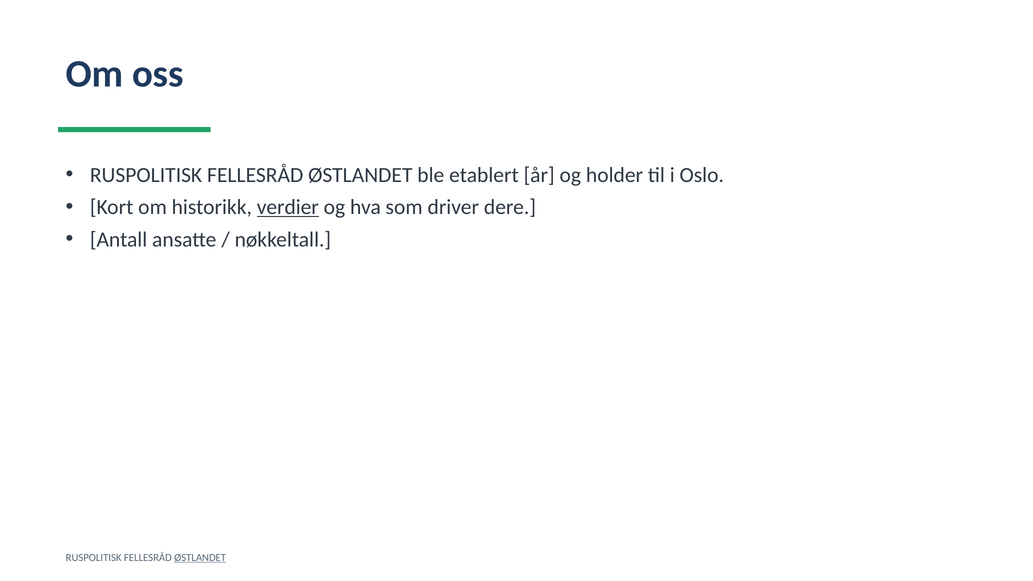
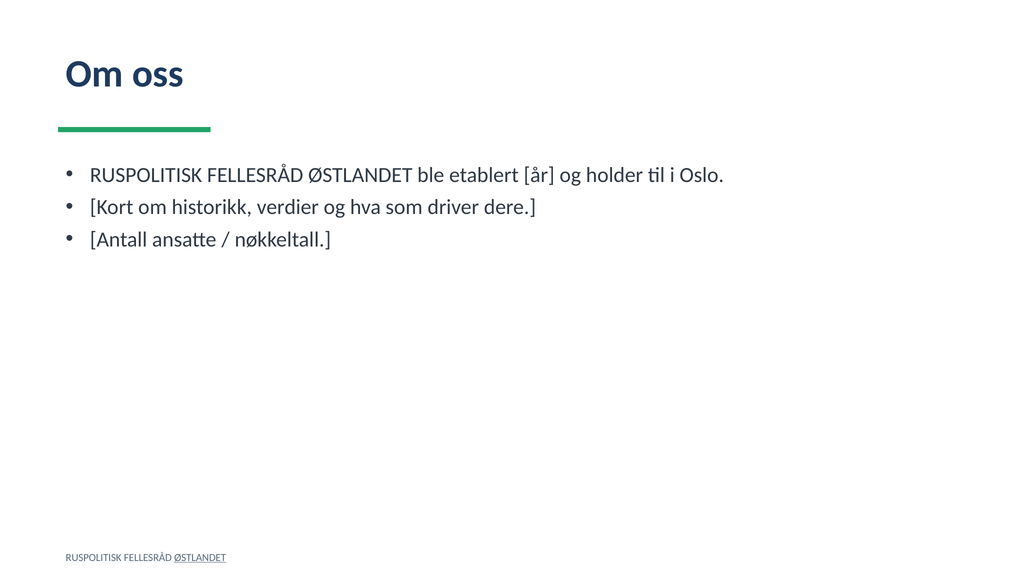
verdier underline: present -> none (288, 207)
